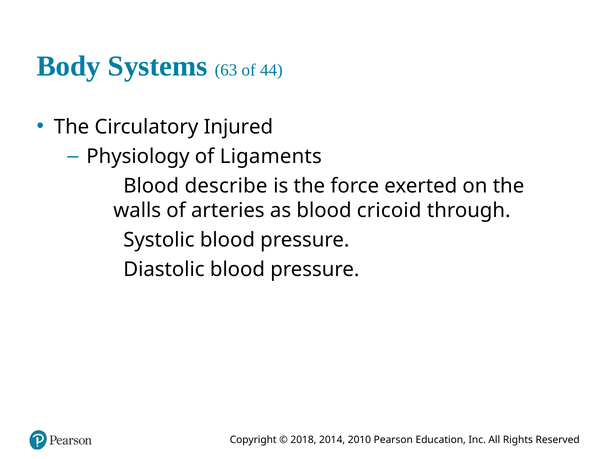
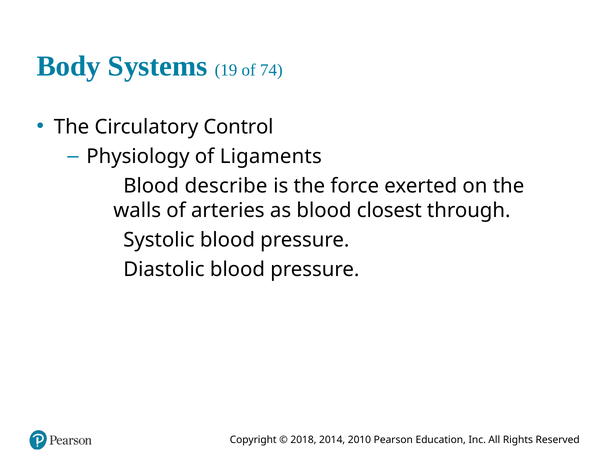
63: 63 -> 19 (226, 70)
44: 44 -> 74 (271, 70)
Injured: Injured -> Control (238, 127)
cricoid: cricoid -> closest (389, 211)
